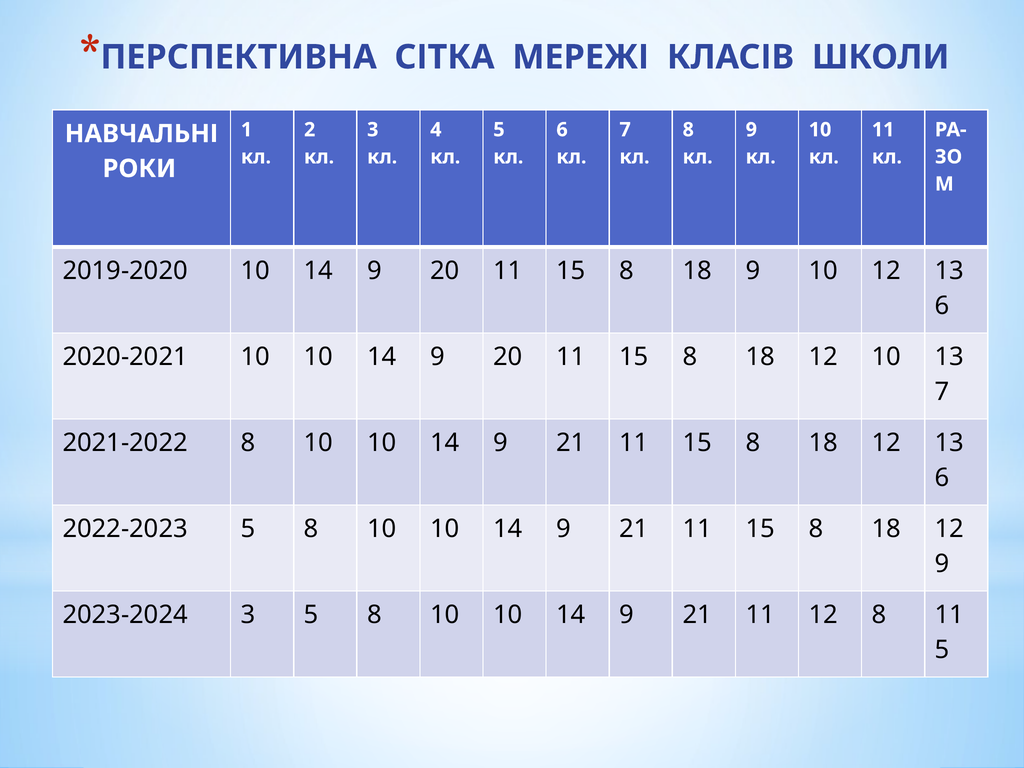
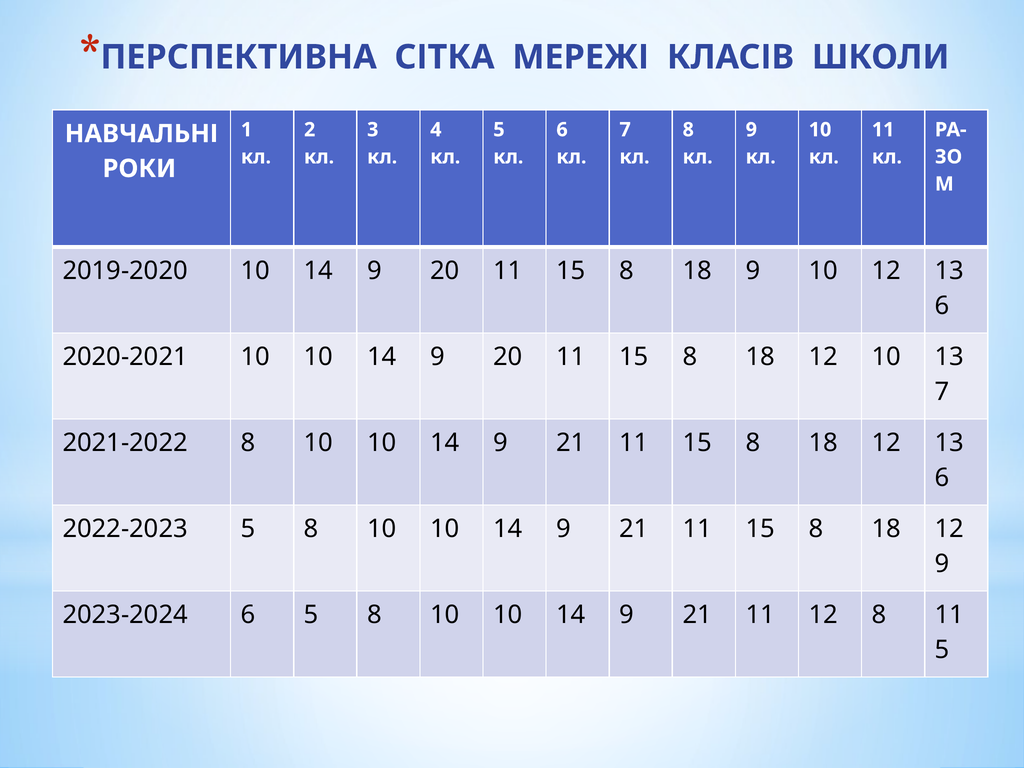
2023-2024 3: 3 -> 6 (248, 615)
